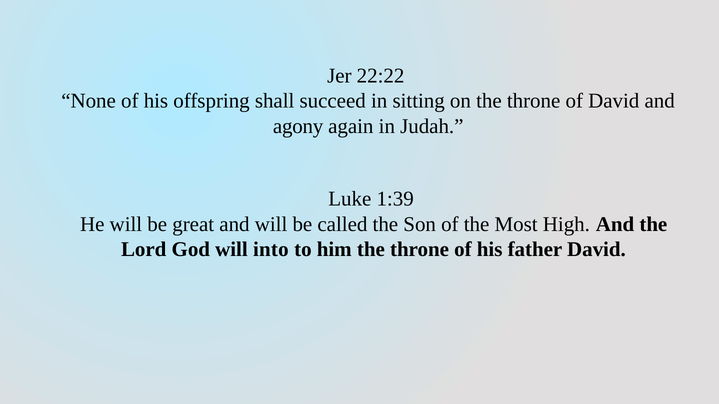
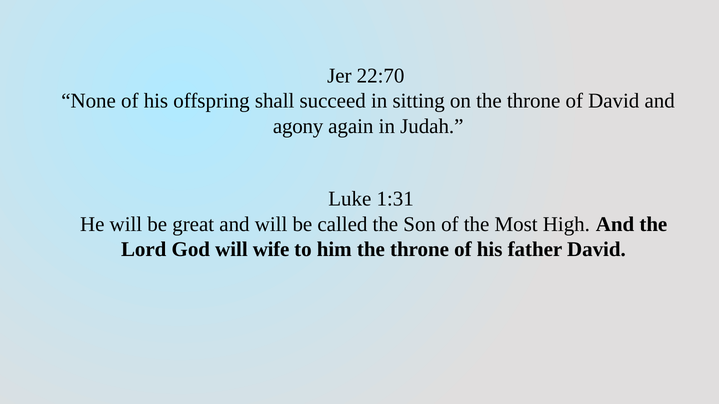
22:22: 22:22 -> 22:70 (381, 76)
1:39: 1:39 -> 1:31 (395, 199)
into: into -> wife (271, 250)
